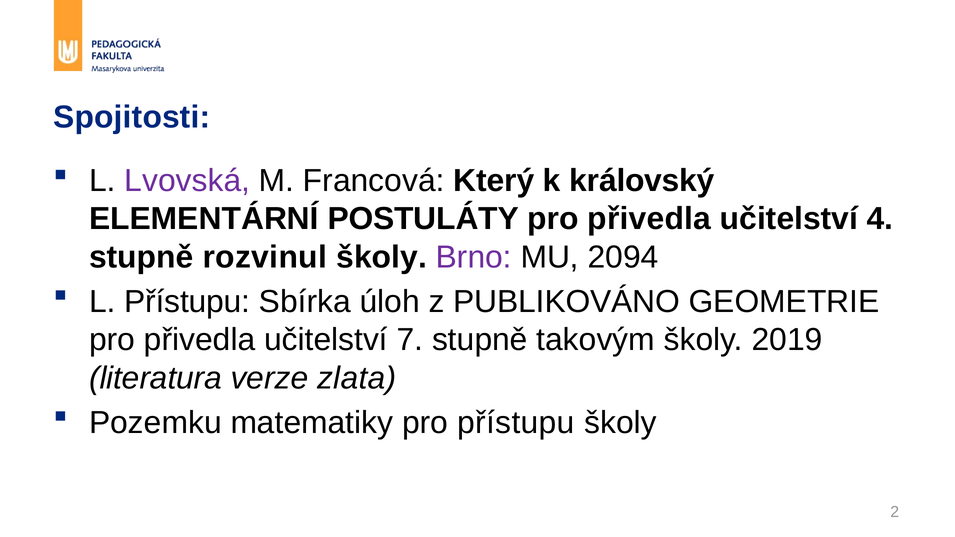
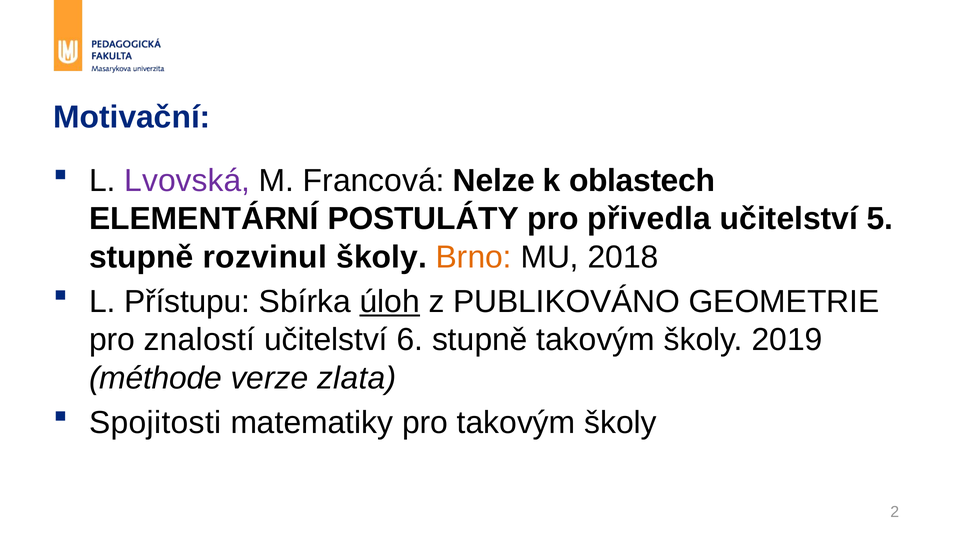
Spojitosti: Spojitosti -> Motivační (132, 117)
Který: Který -> Nelze (494, 181)
královský: královský -> oblastech (642, 181)
4: 4 -> 5 (880, 219)
Brno colour: purple -> orange (474, 257)
2094: 2094 -> 2018 (623, 257)
úloh underline: none -> present (390, 302)
přivedla: přivedla -> znalostí (199, 340)
7: 7 -> 6 (410, 340)
literatura: literatura -> méthode (156, 378)
Pozemku: Pozemku -> Spojitosti (155, 423)
pro přístupu: přístupu -> takovým (516, 423)
